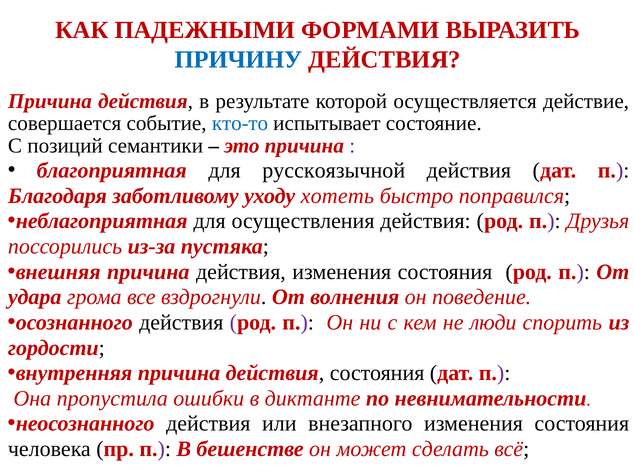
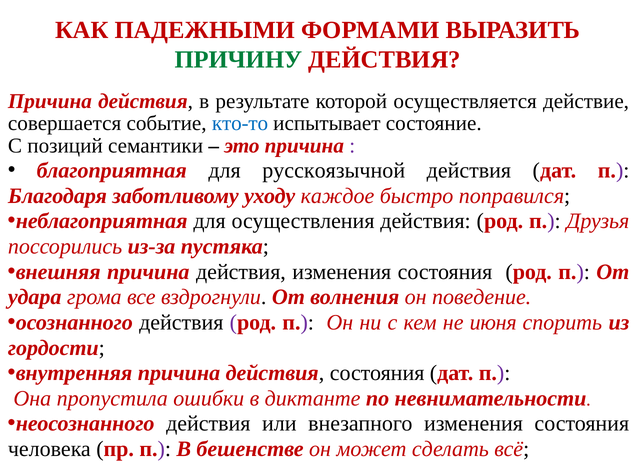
ПРИЧИНУ colour: blue -> green (238, 59)
хотеть: хотеть -> каждое (337, 196)
люди: люди -> июня (493, 323)
